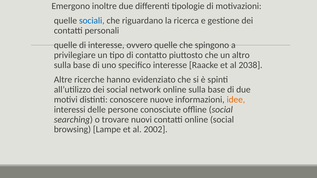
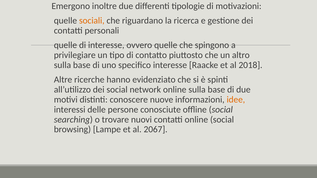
sociali colour: blue -> orange (92, 21)
2038: 2038 -> 2018 (251, 65)
2002: 2002 -> 2067 (156, 130)
